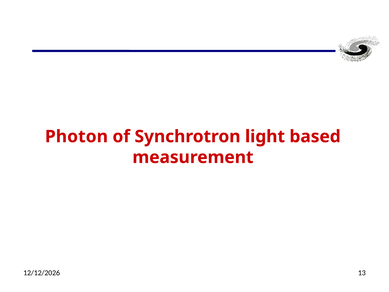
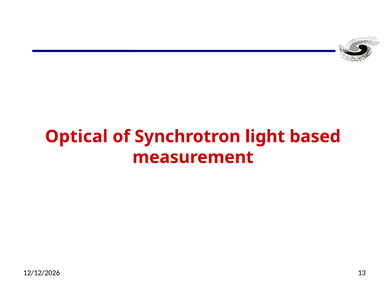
Photon: Photon -> Optical (76, 136)
